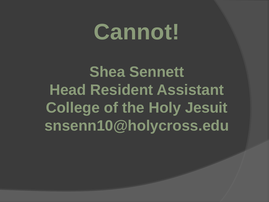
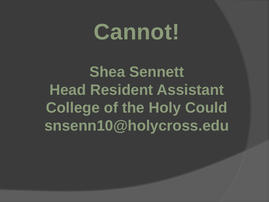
Jesuit: Jesuit -> Could (206, 108)
